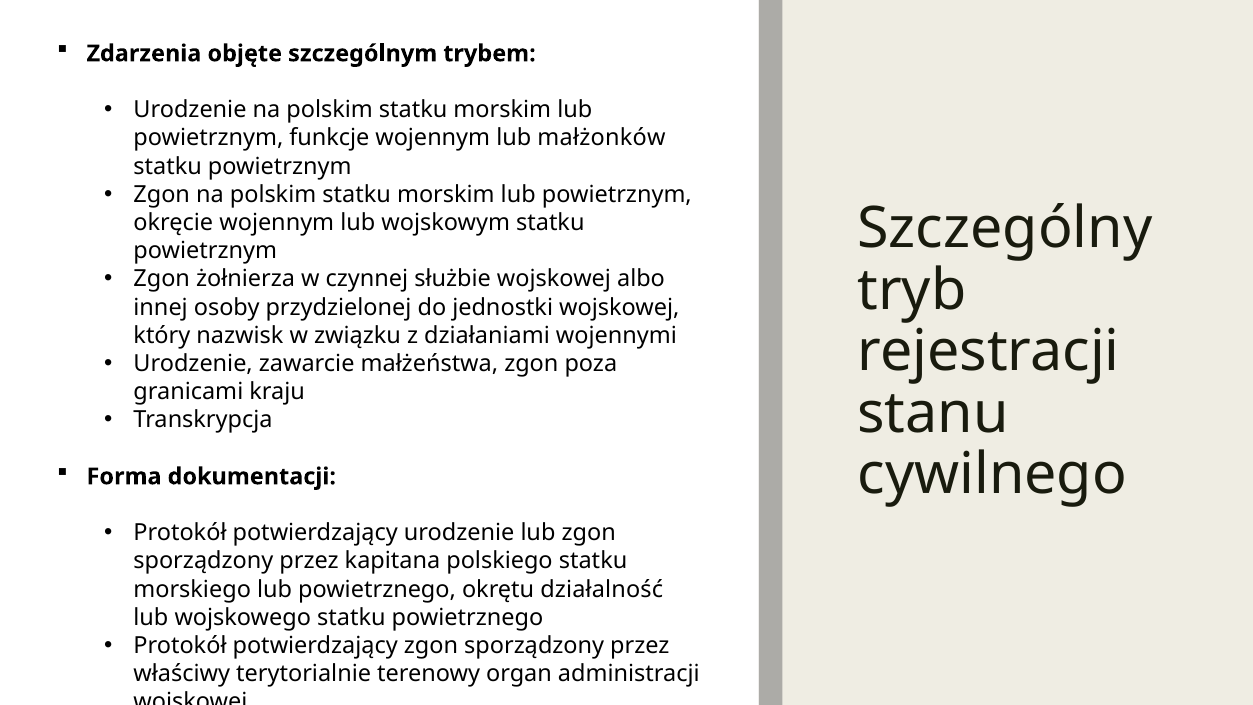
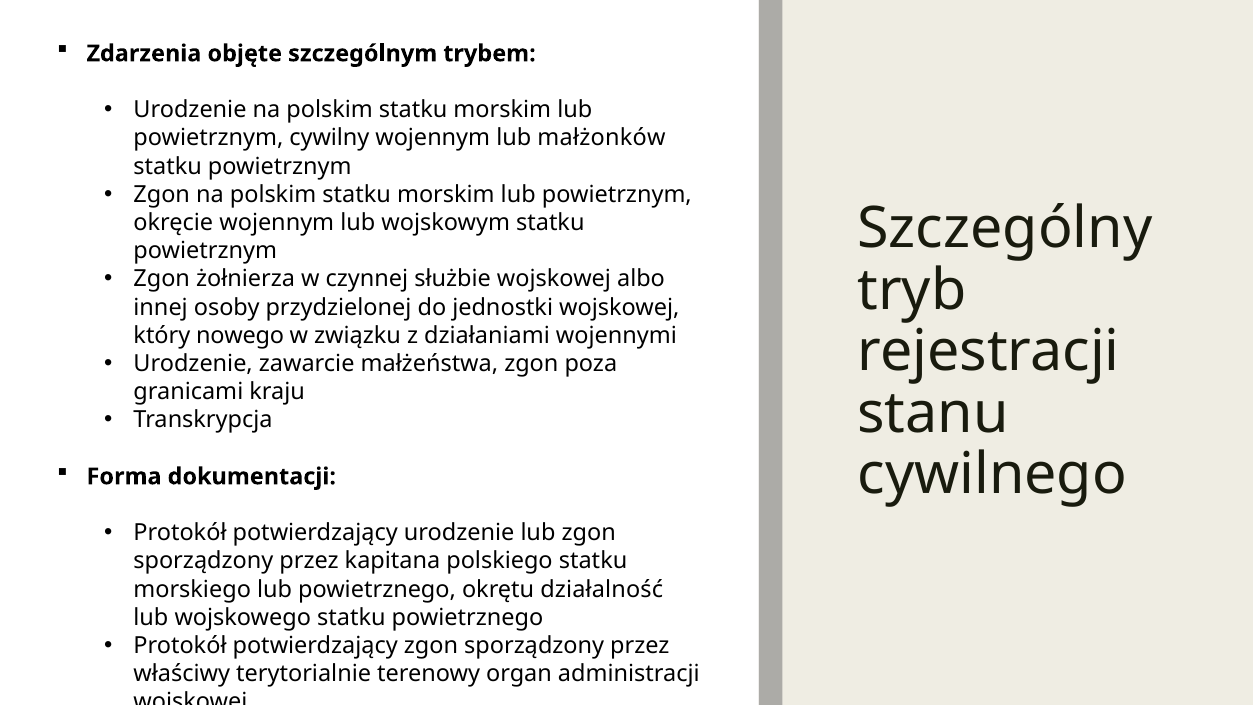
funkcje: funkcje -> cywilny (329, 138)
nazwisk: nazwisk -> nowego (240, 335)
